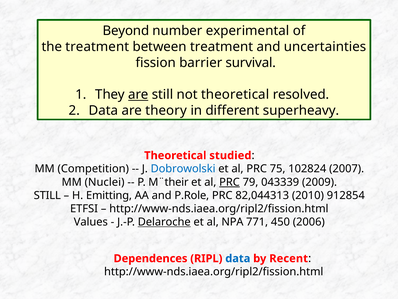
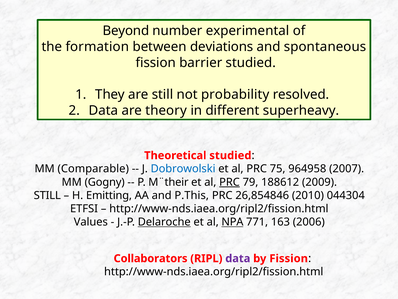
the treatment: treatment -> formation (97, 47)
between treatment: treatment -> deviations (222, 47)
uncertainties: uncertainties -> spontaneous (325, 47)
barrier survival: survival -> studied (251, 63)
are underline: present -> none (138, 94)
not theoretical: theoretical -> probability (235, 94)
Competition: Competition -> Comparable (93, 169)
102824: 102824 -> 964958 (307, 169)
Nuclei: Nuclei -> Gogny (105, 182)
043339: 043339 -> 188612 (280, 182)
P.Role: P.Role -> P.This (192, 195)
82,044313: 82,044313 -> 26,854846 (262, 195)
912854: 912854 -> 044304 (346, 195)
NPA underline: none -> present (232, 222)
450: 450 -> 163 (280, 222)
Dependences: Dependences -> Collaborators (151, 258)
data colour: blue -> purple (238, 258)
by Recent: Recent -> Fission (289, 258)
